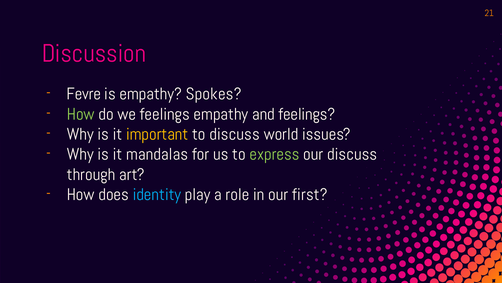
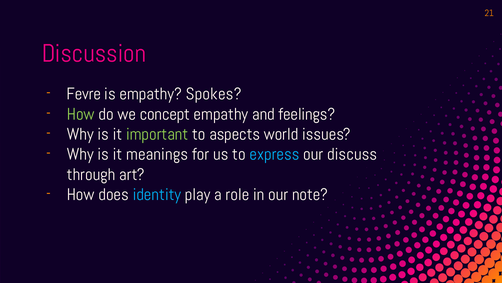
we feelings: feelings -> concept (165, 114)
important colour: yellow -> light green (157, 134)
to discuss: discuss -> aspects (235, 134)
mandalas: mandalas -> meanings (157, 154)
express colour: light green -> light blue (274, 154)
first: first -> note (310, 194)
